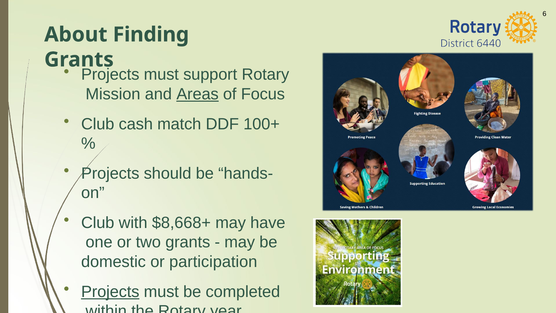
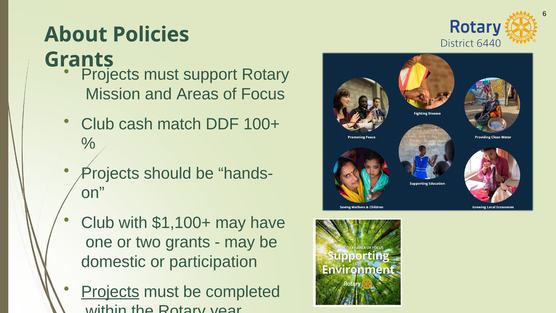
Finding: Finding -> Policies (151, 35)
Areas underline: present -> none (198, 94)
$8,668+: $8,668+ -> $1,100+ (181, 223)
